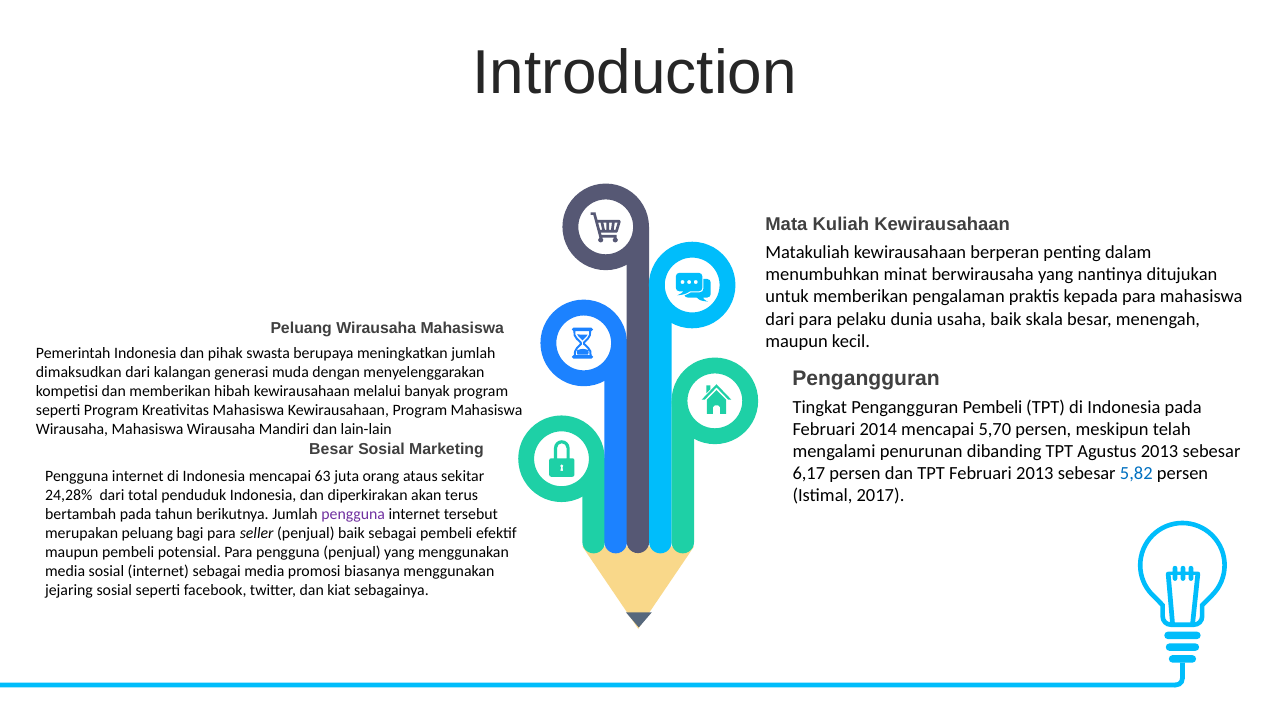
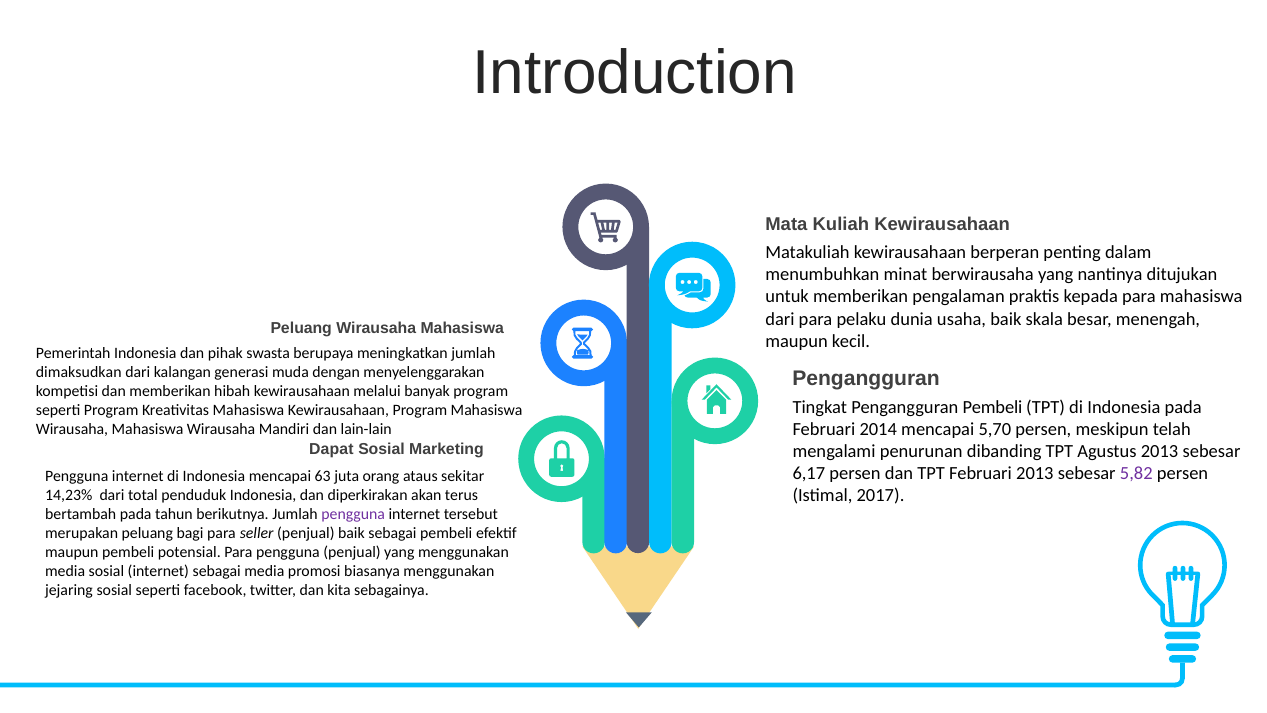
Besar: Besar -> Dapat (331, 449)
5,82 colour: blue -> purple (1136, 473)
24,28%: 24,28% -> 14,23% (69, 495)
kiat: kiat -> kita (339, 590)
